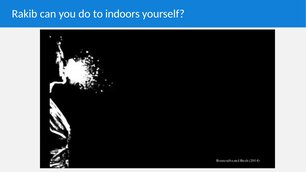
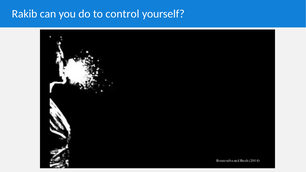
indoors: indoors -> control (122, 14)
